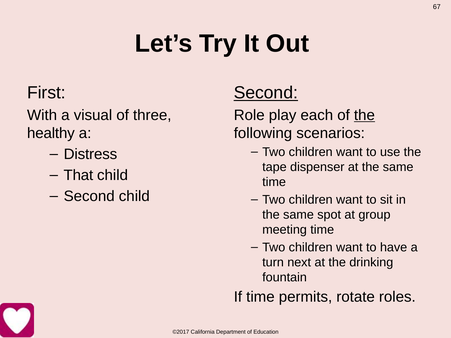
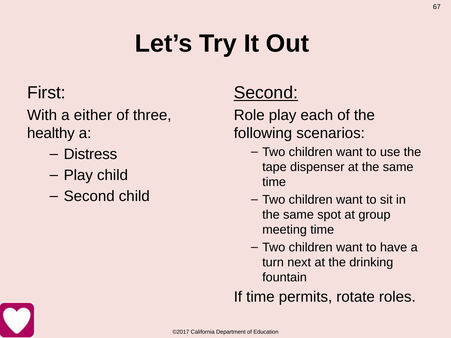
visual: visual -> either (93, 115)
the underline: present -> none (364, 115)
That: That -> Play (78, 175)
